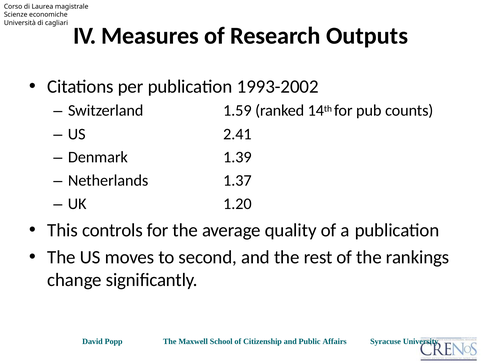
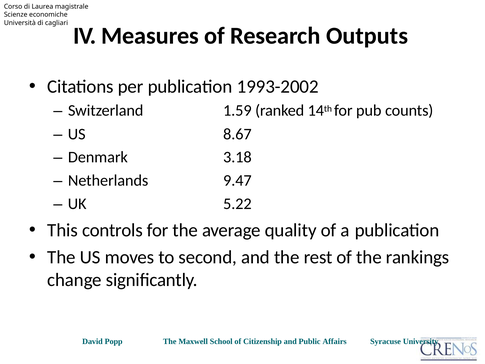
2.41: 2.41 -> 8.67 (237, 134)
1.39: 1.39 -> 3.18 (237, 157)
1.37: 1.37 -> 9.47 (237, 180)
1.20: 1.20 -> 5.22 (237, 204)
